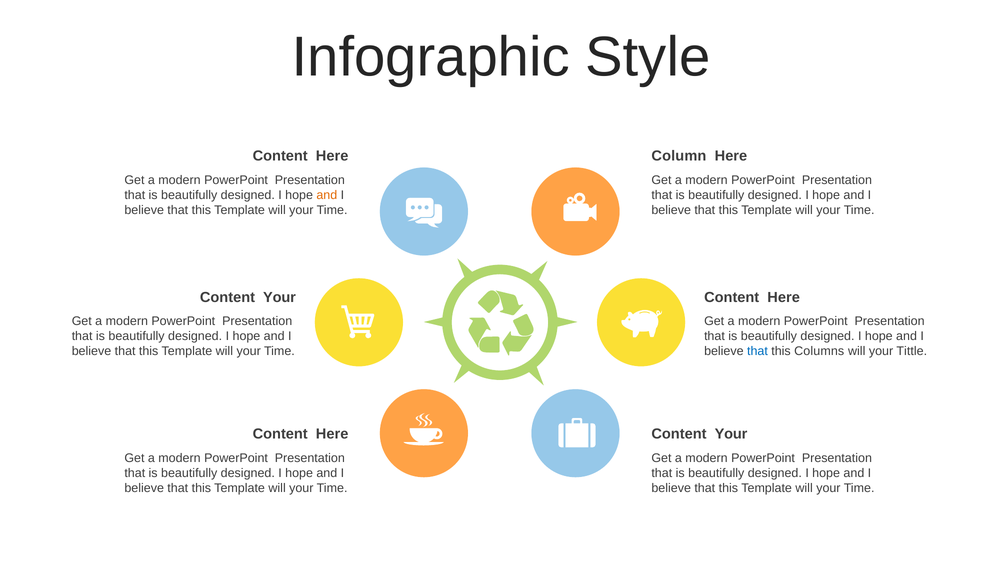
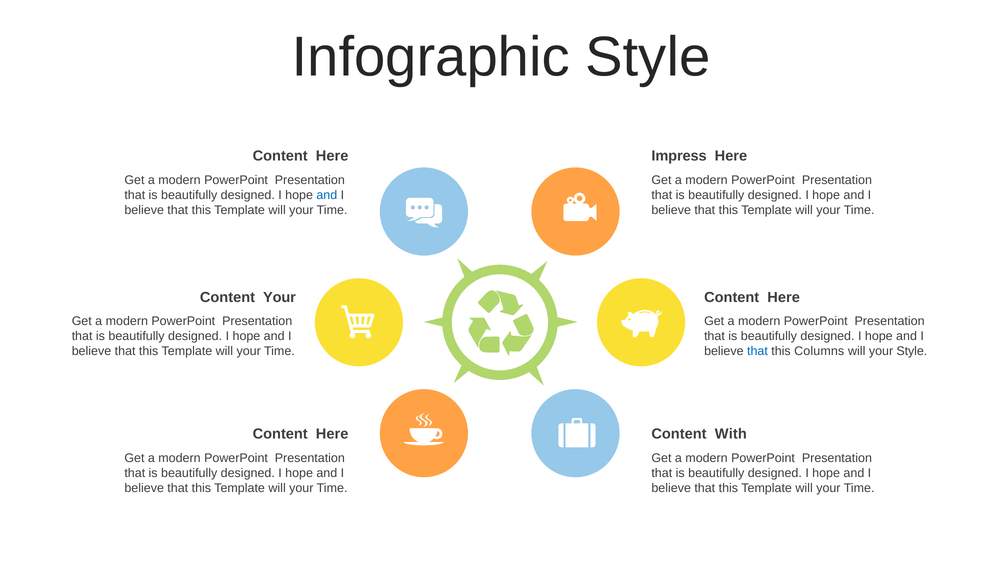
Column: Column -> Impress (679, 156)
and colour: orange -> blue (327, 195)
your Tittle: Tittle -> Style (912, 352)
Your: Your -> With (731, 434)
